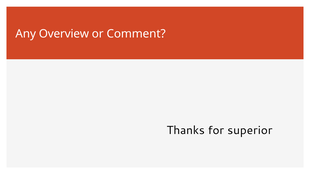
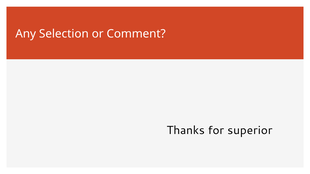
Overview: Overview -> Selection (64, 34)
